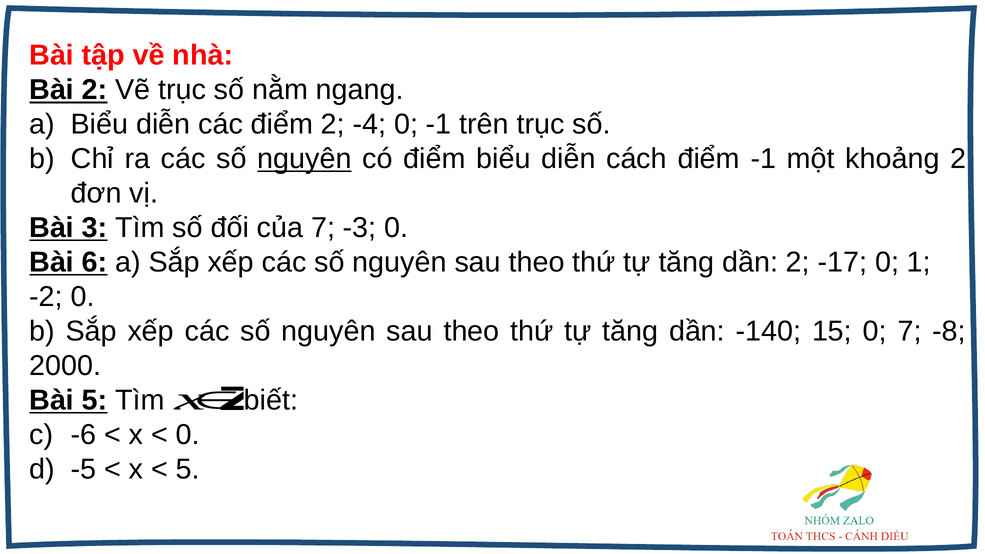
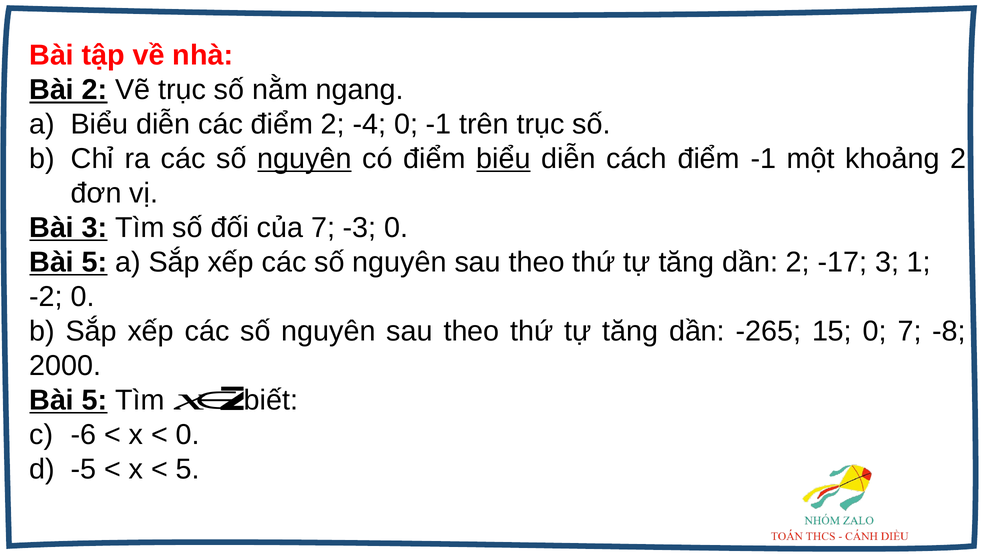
biểu underline: none -> present (503, 159)
6: 6 -> 5 (95, 262)
-17 0: 0 -> 3 (887, 262)
-140: -140 -> -265 (768, 331)
